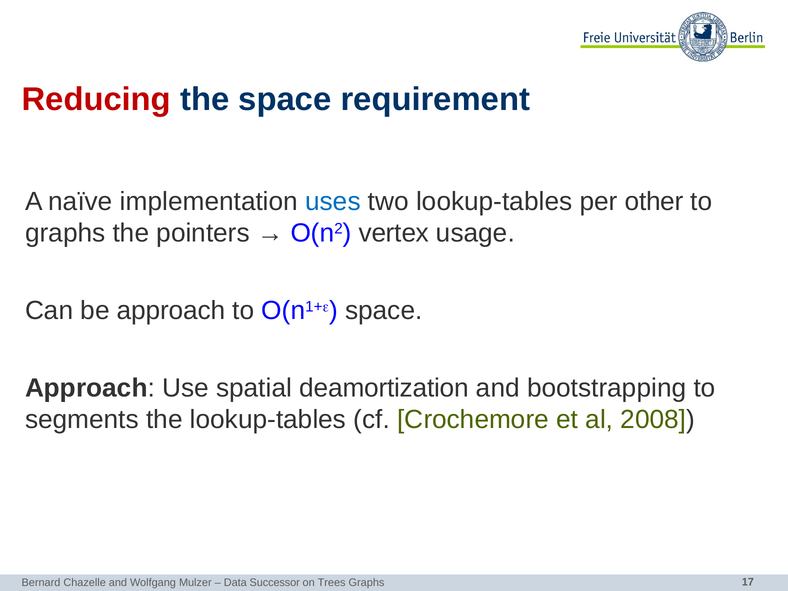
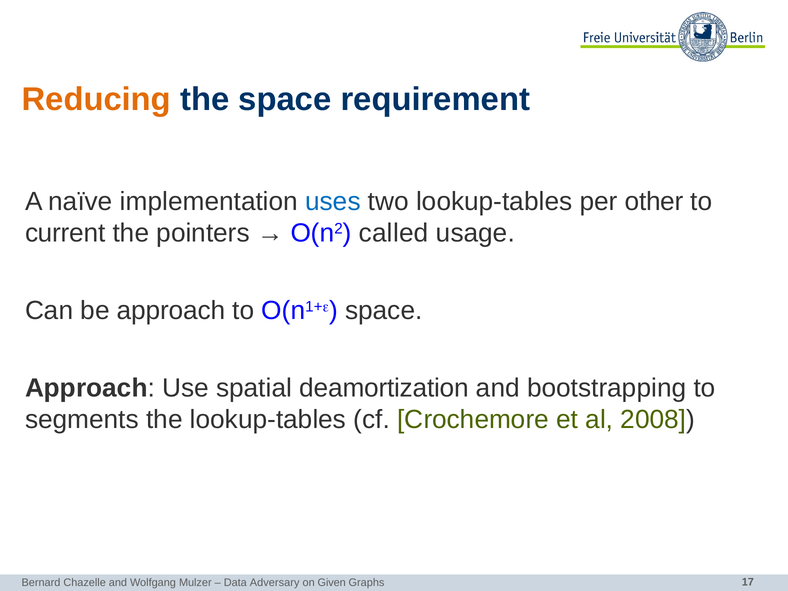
Reducing colour: red -> orange (96, 99)
graphs: graphs -> current (65, 233)
vertex: vertex -> called (394, 233)
Successor: Successor -> Adversary (275, 583)
Trees: Trees -> Given (332, 583)
